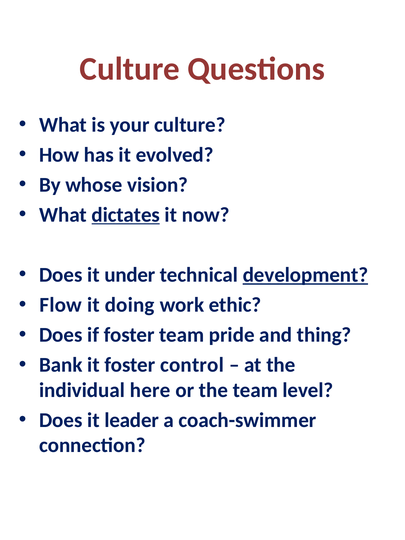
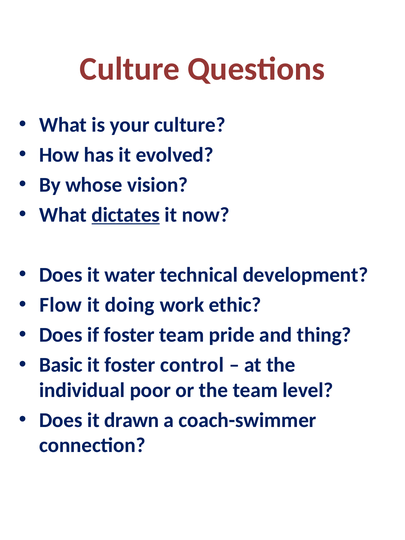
under: under -> water (130, 275)
development underline: present -> none (305, 275)
Bank: Bank -> Basic (61, 365)
here: here -> poor (150, 390)
leader: leader -> drawn (132, 420)
